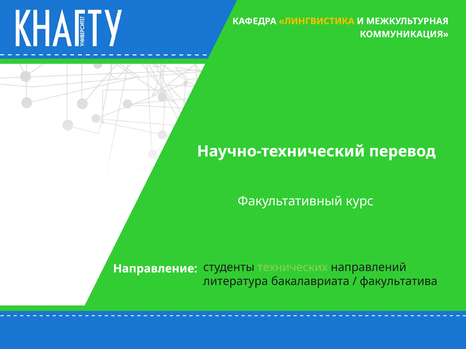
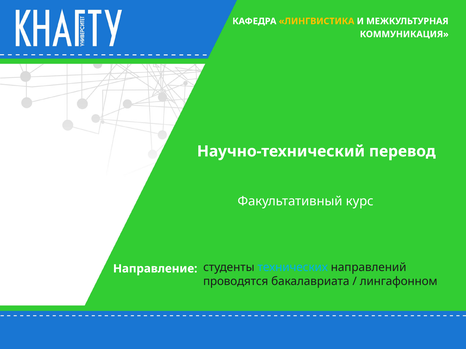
технических colour: light green -> light blue (293, 268)
литература: литература -> проводятся (236, 282)
факультатива: факультатива -> лингафонном (399, 282)
